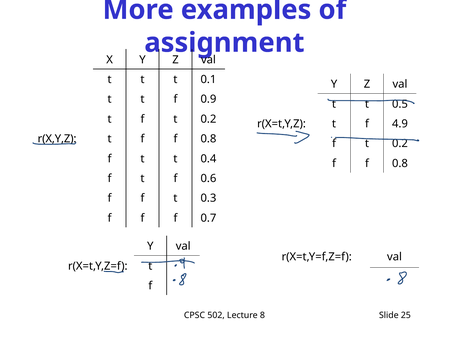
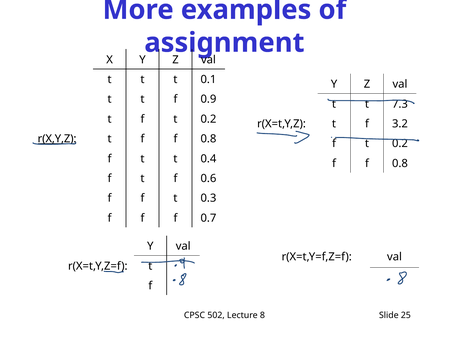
0.5: 0.5 -> 7.3 (400, 104)
4.9: 4.9 -> 3.2 (400, 124)
r(X,Y,Z underline: none -> present (57, 139)
